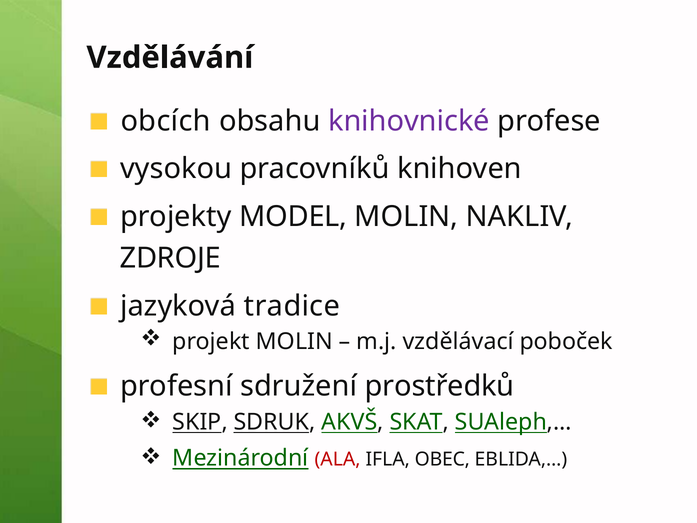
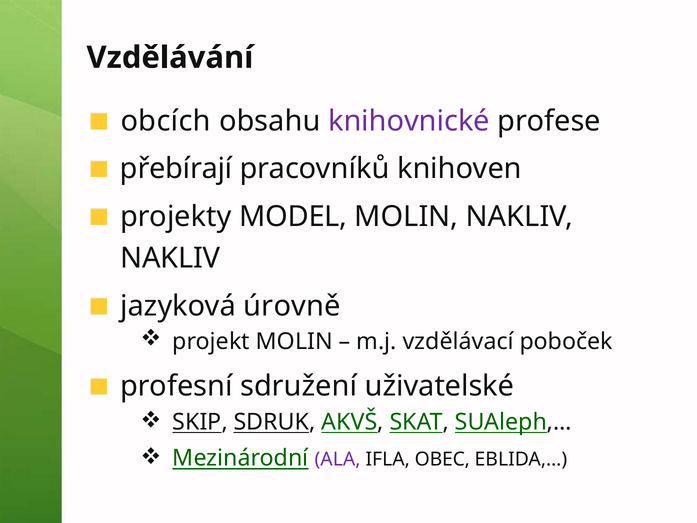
vysokou: vysokou -> přebírají (176, 169)
ZDROJE: ZDROJE -> NAKLIV (170, 258)
tradice: tradice -> úrovně (292, 306)
prostředků: prostředků -> uživatelské (440, 386)
ALA colour: red -> purple (338, 459)
